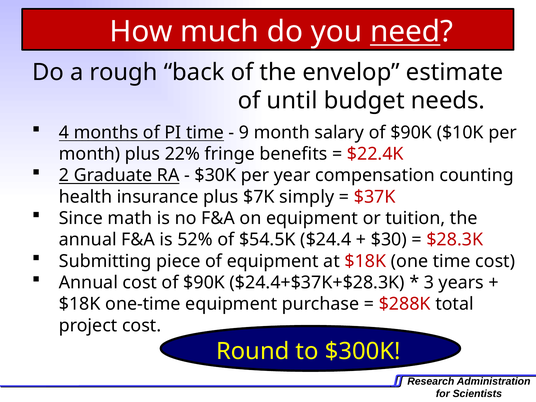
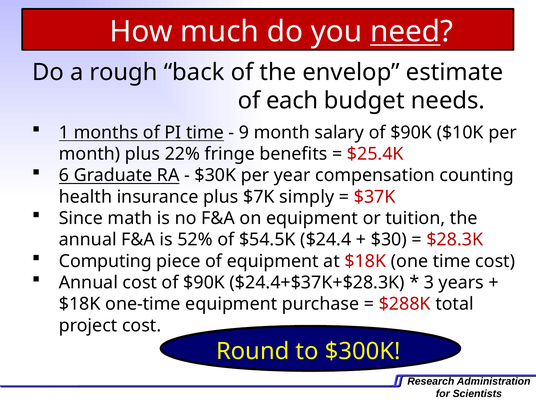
until: until -> each (292, 101)
4: 4 -> 1 (64, 133)
$22.4K: $22.4K -> $25.4K (375, 154)
2: 2 -> 6 (64, 175)
Submitting: Submitting -> Computing (105, 261)
